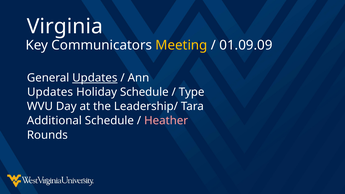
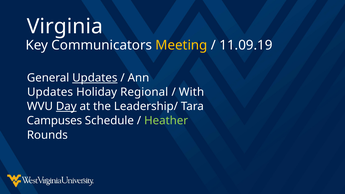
01.09.09: 01.09.09 -> 11.09.19 (246, 45)
Holiday Schedule: Schedule -> Regional (144, 92)
Type: Type -> With (191, 92)
Day underline: none -> present (66, 106)
Additional: Additional -> Campuses (54, 121)
Heather colour: pink -> light green (166, 121)
